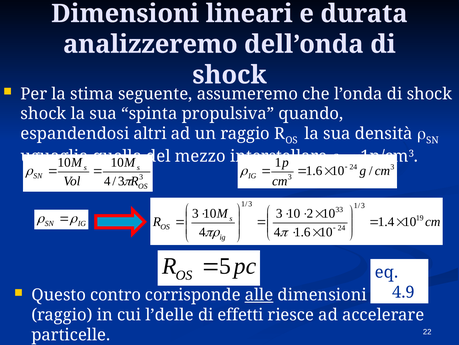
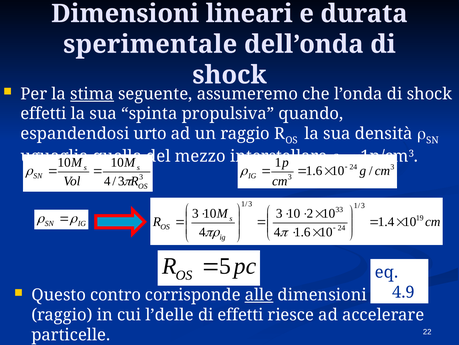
analizzeremo: analizzeremo -> sperimentale (150, 44)
stima underline: none -> present (92, 94)
shock: shock -> effetti (44, 114)
altri: altri -> urto (150, 133)
